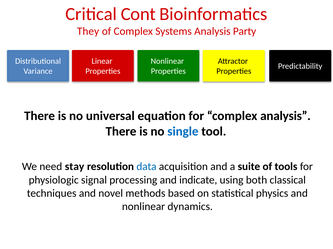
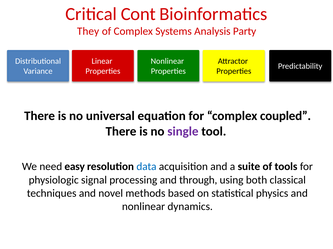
complex analysis: analysis -> coupled (285, 116)
single colour: blue -> purple (183, 132)
stay: stay -> easy (75, 167)
indicate: indicate -> through (198, 180)
